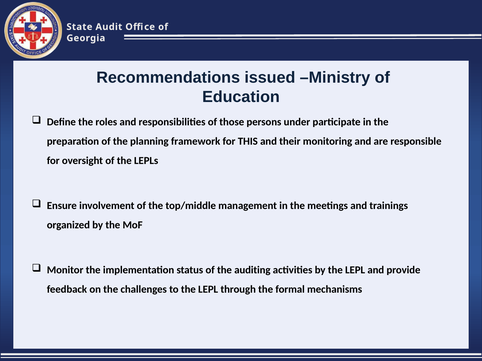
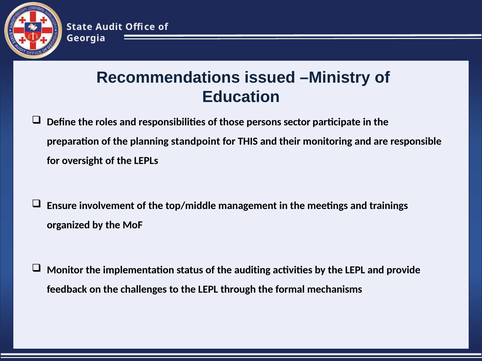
under: under -> sector (297, 122)
framework: framework -> standpoint (196, 142)
